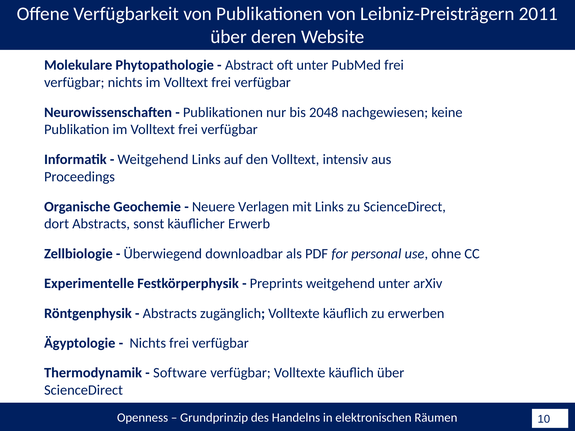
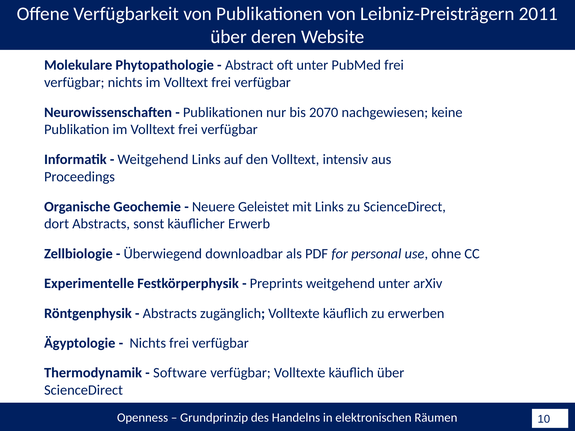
2048: 2048 -> 2070 (324, 112)
Verlagen: Verlagen -> Geleistet (264, 207)
